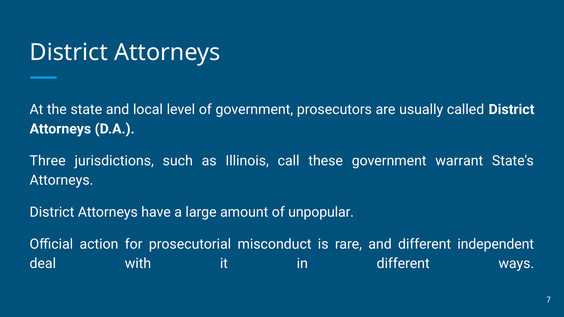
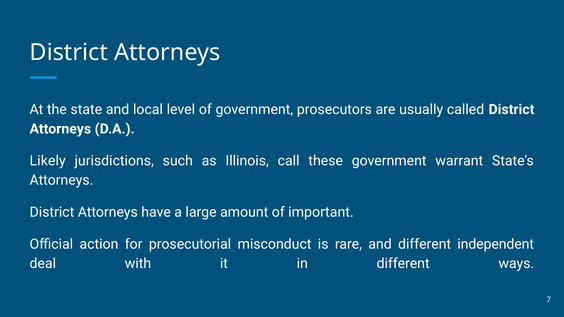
Three: Three -> Likely (48, 161)
unpopular: unpopular -> important (321, 212)
